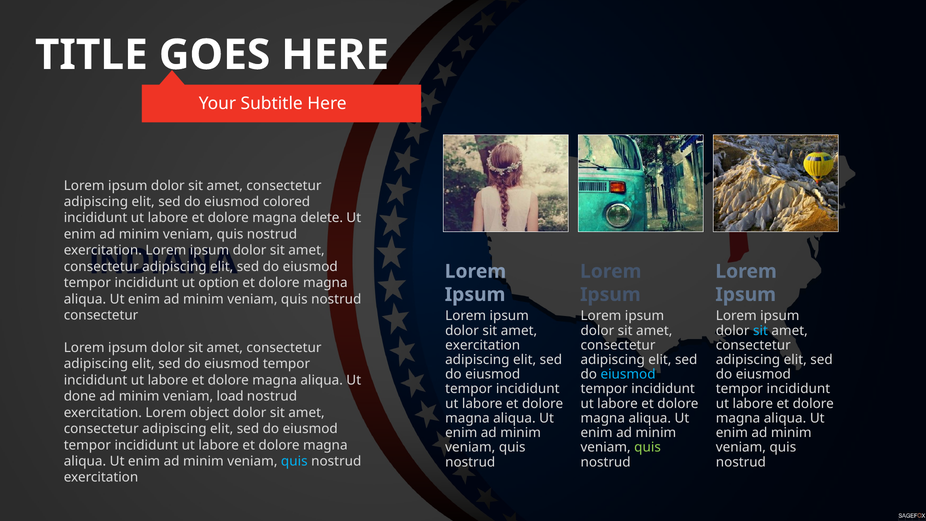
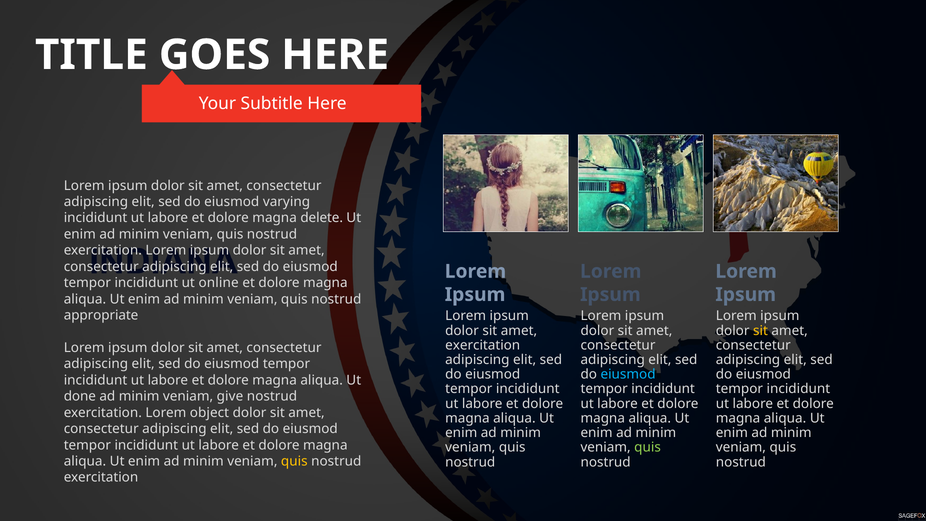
colored: colored -> varying (286, 202)
option: option -> online (219, 283)
consectetur: consectetur -> appropriate (101, 315)
sit colour: light blue -> yellow (760, 331)
load: load -> give (230, 396)
quis colour: light blue -> yellow (294, 461)
